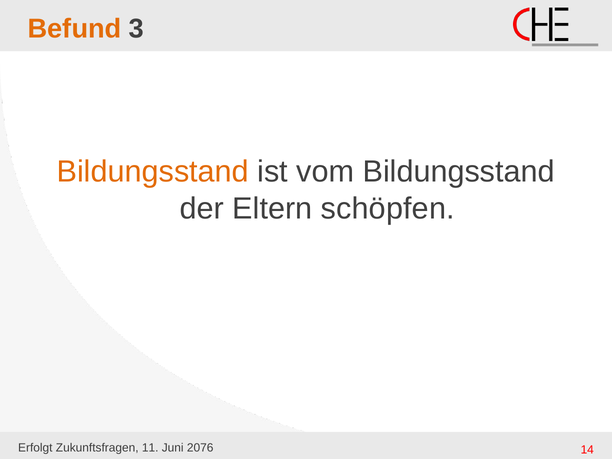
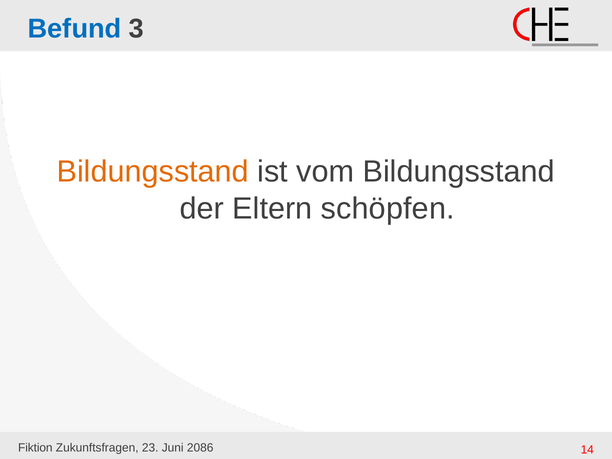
Befund colour: orange -> blue (74, 29)
Erfolgt: Erfolgt -> Fiktion (35, 448)
11: 11 -> 23 (150, 448)
2076: 2076 -> 2086 (200, 448)
